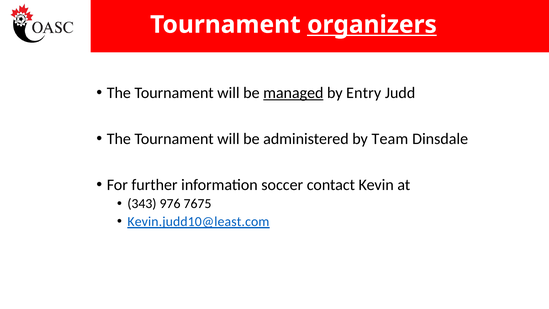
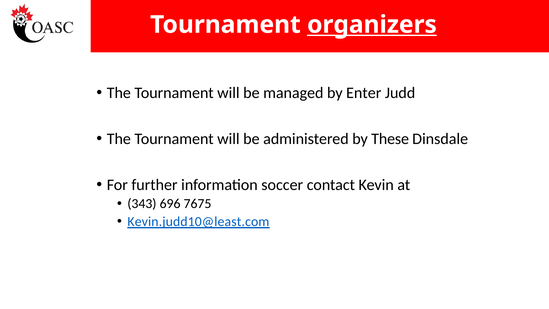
managed underline: present -> none (293, 93)
Entry: Entry -> Enter (364, 93)
Team: Team -> These (390, 139)
976: 976 -> 696 (170, 204)
